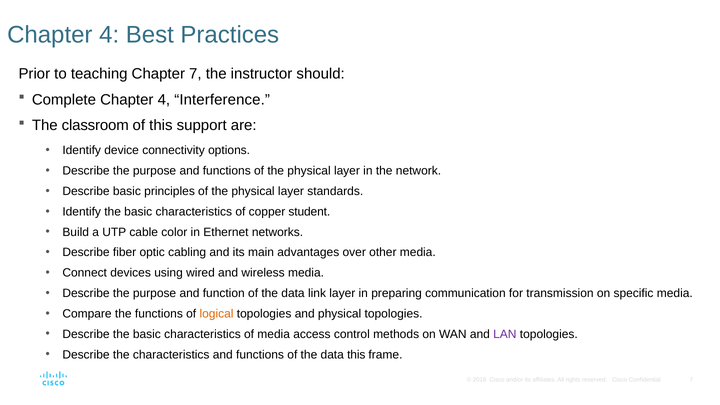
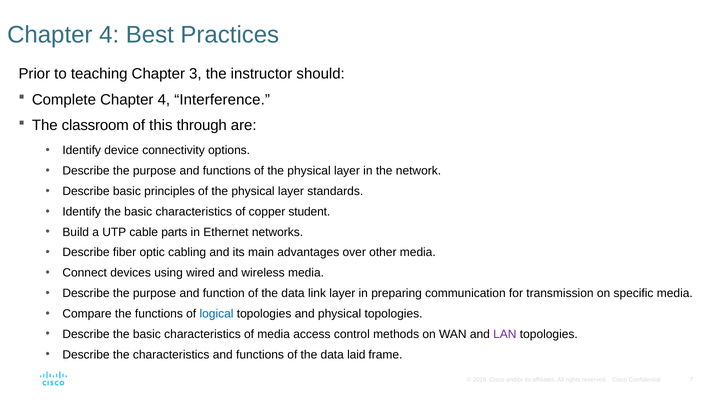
Chapter 7: 7 -> 3 (195, 74)
support: support -> through (202, 125)
color: color -> parts (174, 232)
logical colour: orange -> blue (217, 314)
data this: this -> laid (356, 355)
